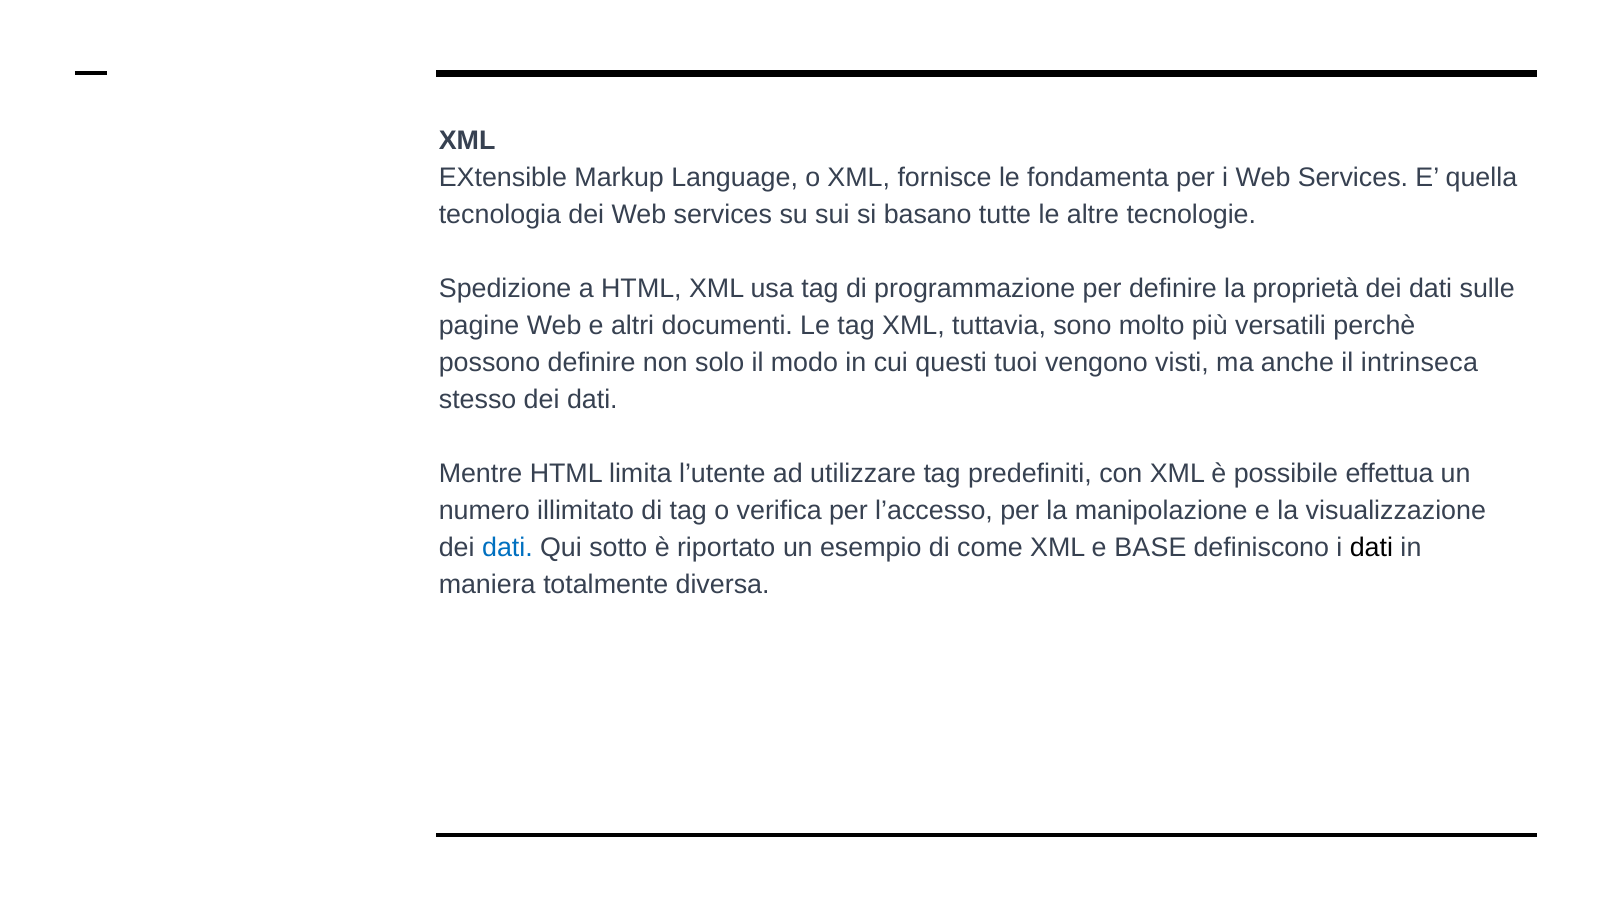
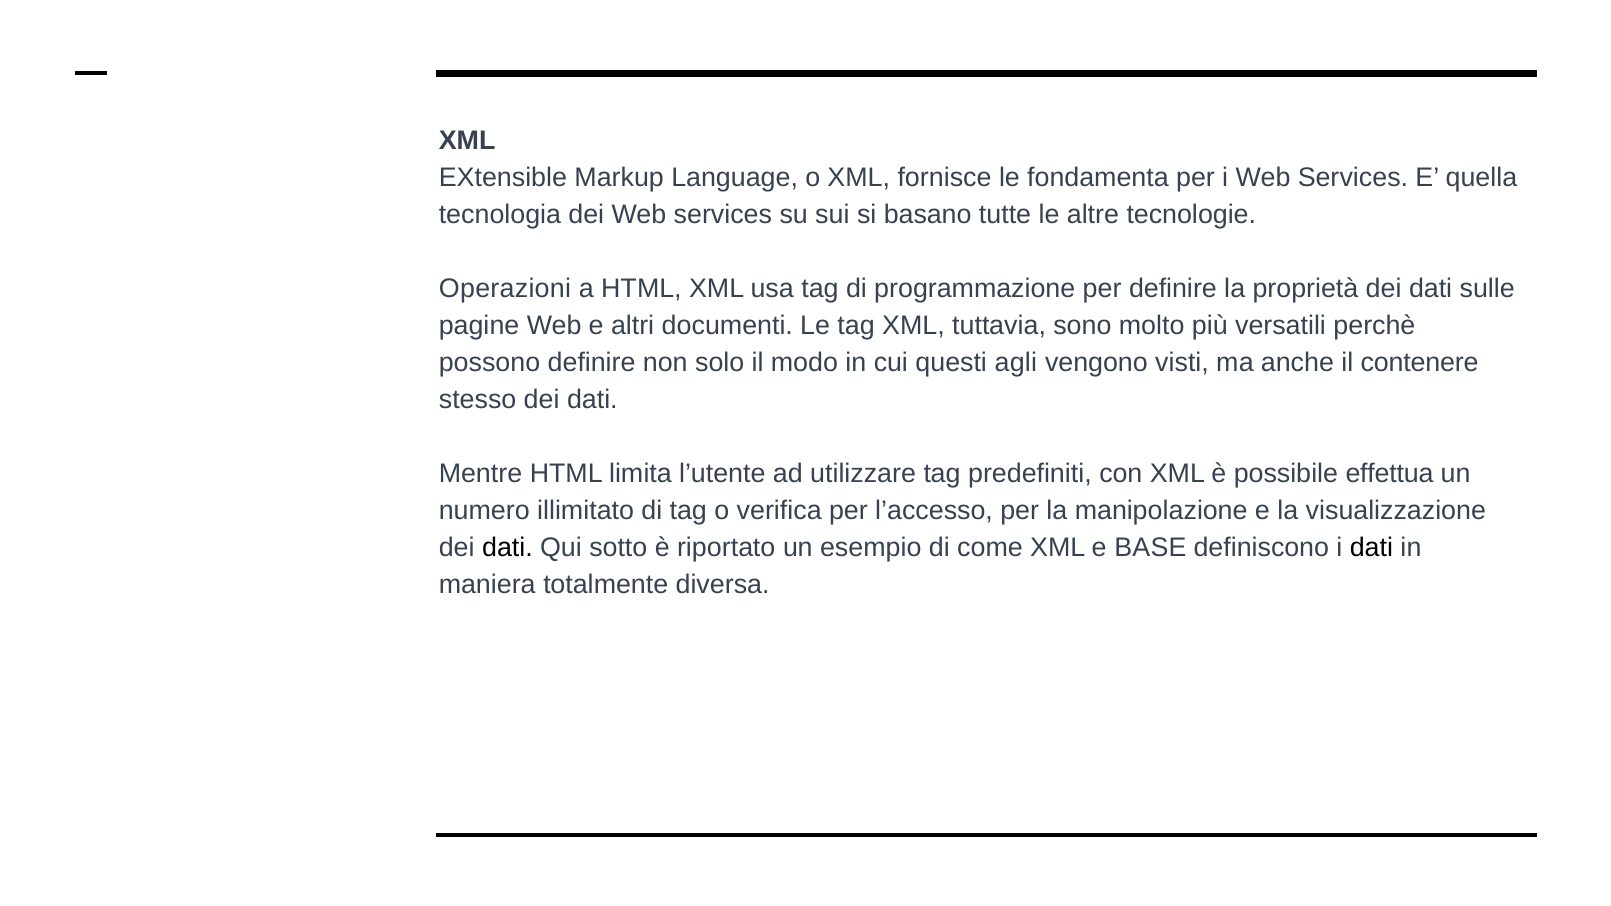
Spedizione: Spedizione -> Operazioni (505, 289)
tuoi: tuoi -> agli (1016, 363)
intrinseca: intrinseca -> contenere (1420, 363)
dati colour: blue -> black (507, 548)
